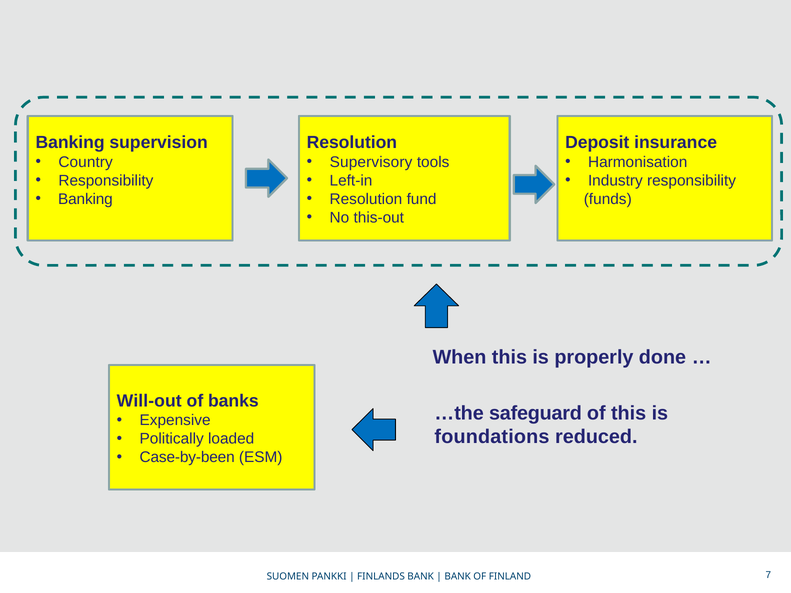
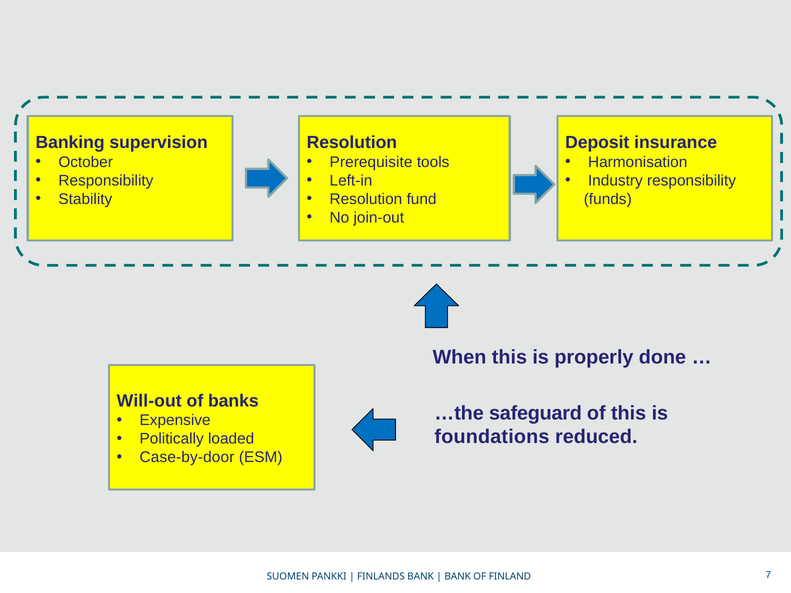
Country: Country -> October (86, 162)
Supervisory: Supervisory -> Prerequisite (371, 162)
Banking: Banking -> Stability (85, 199)
this-out: this-out -> join-out (379, 218)
Case-by-been: Case-by-been -> Case-by-door (187, 457)
